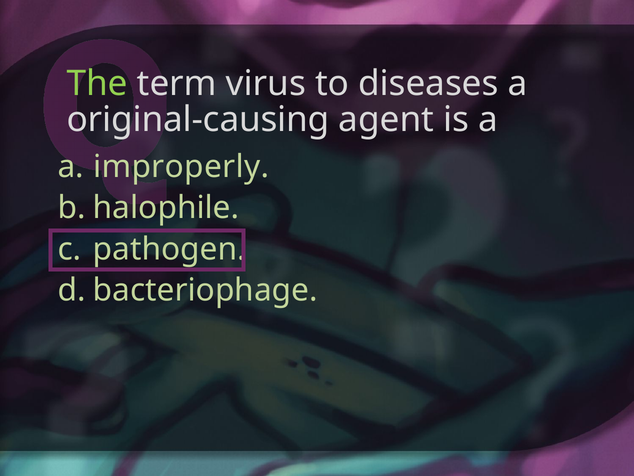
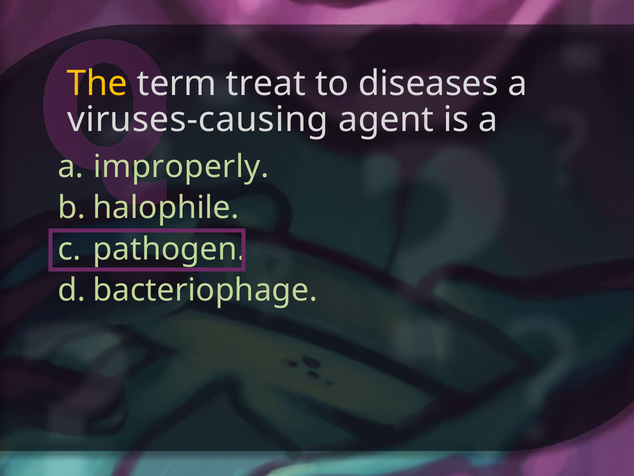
The colour: light green -> yellow (97, 84)
virus: virus -> treat (266, 84)
original-causing: original-causing -> viruses-causing (198, 120)
